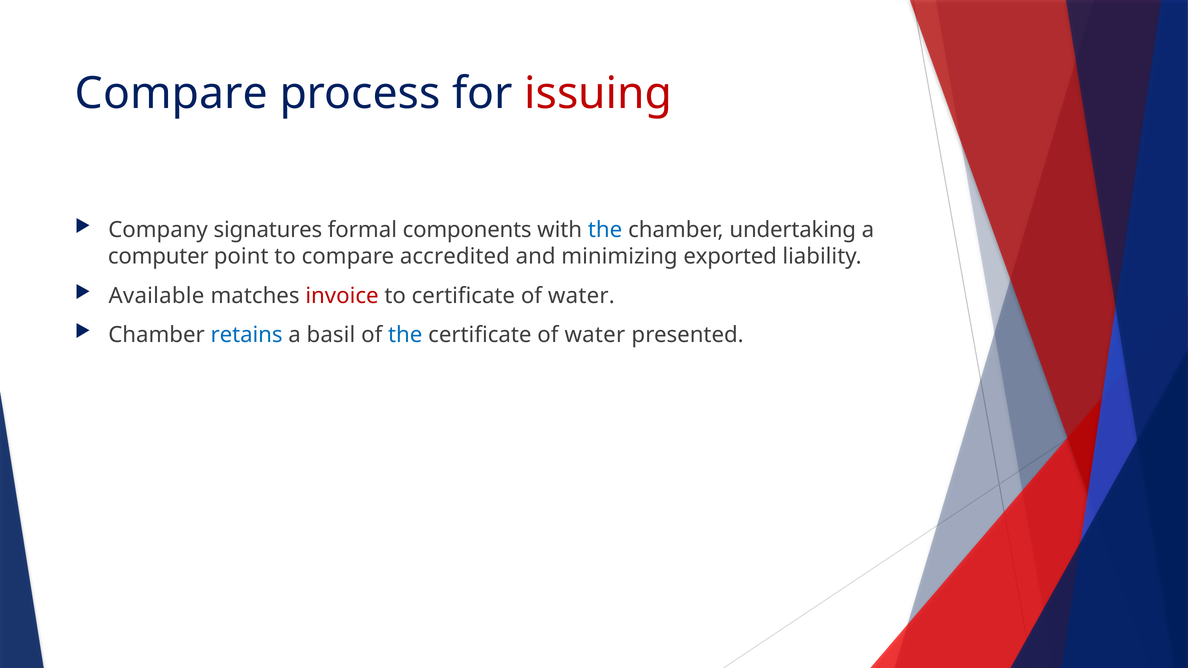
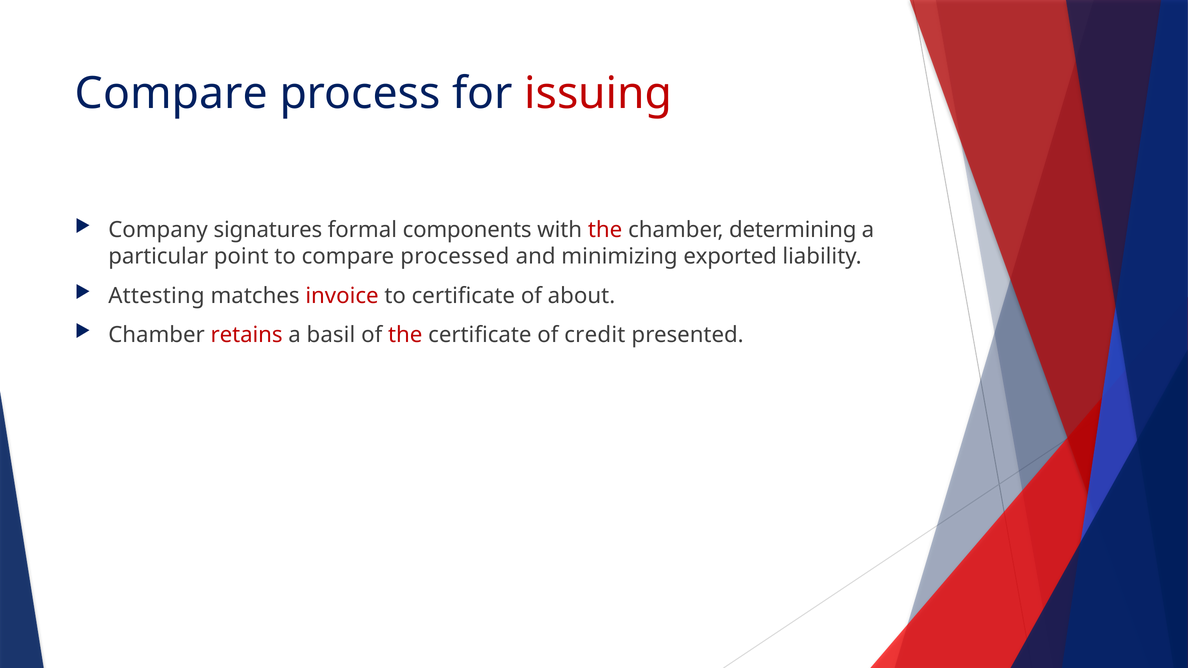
the colour: blue -> red (605, 230)
undertaking: undertaking -> determining (793, 230)
computer: computer -> particular (158, 257)
accredited: accredited -> processed (455, 257)
Available: Available -> Attesting (156, 296)
to certificate of water: water -> about (581, 296)
retains colour: blue -> red (247, 335)
the colour: blue -> red (405, 335)
water: water -> credit (595, 335)
